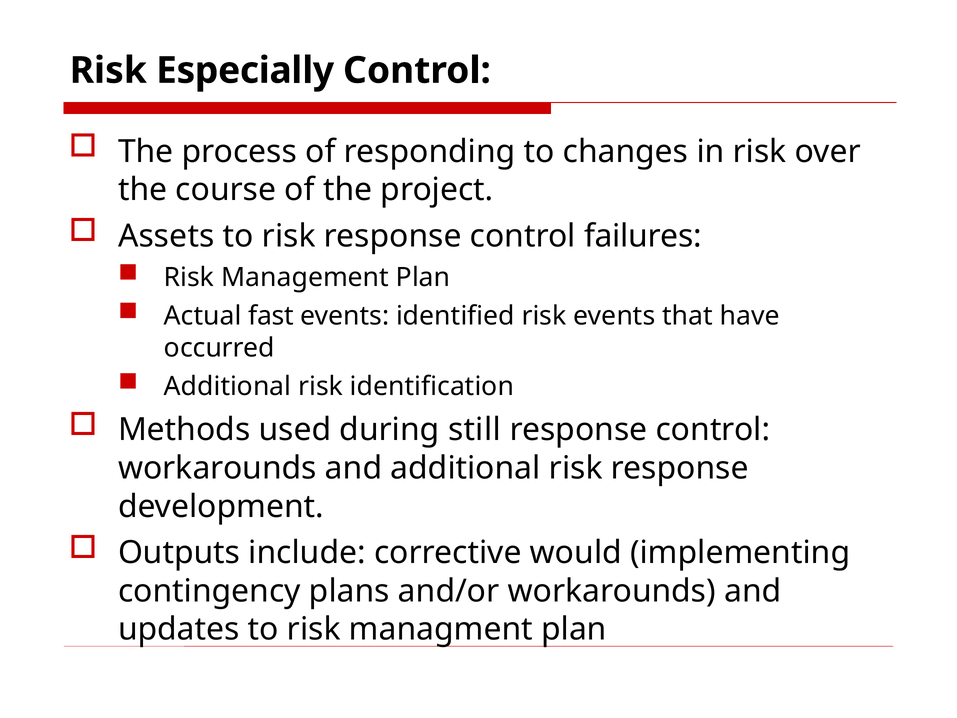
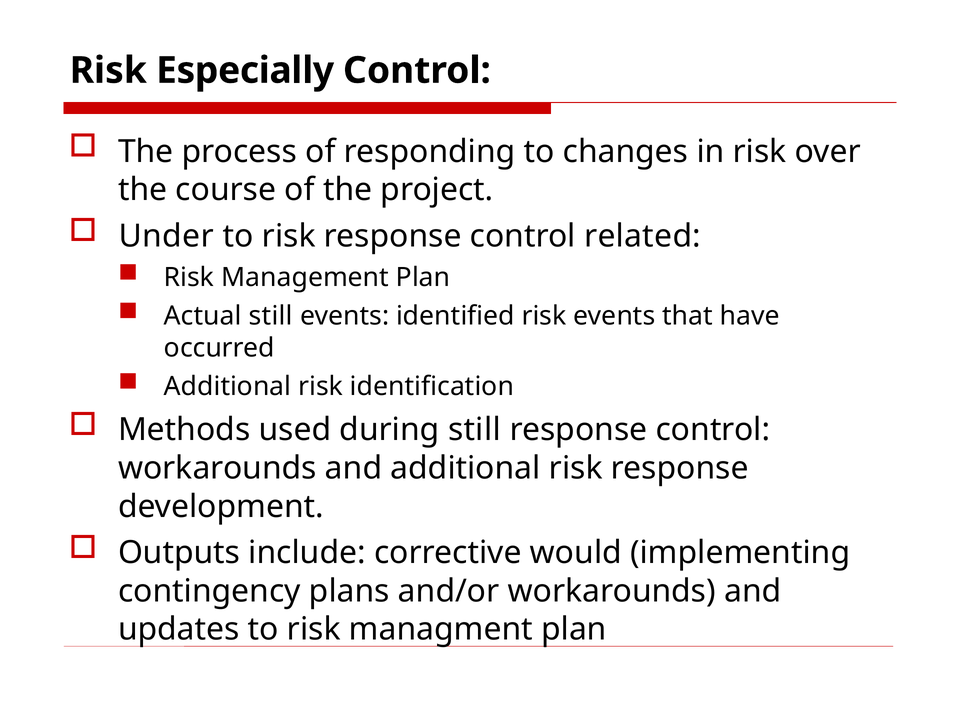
Assets: Assets -> Under (166, 236)
failures: failures -> related (643, 236)
Actual fast: fast -> still (271, 316)
